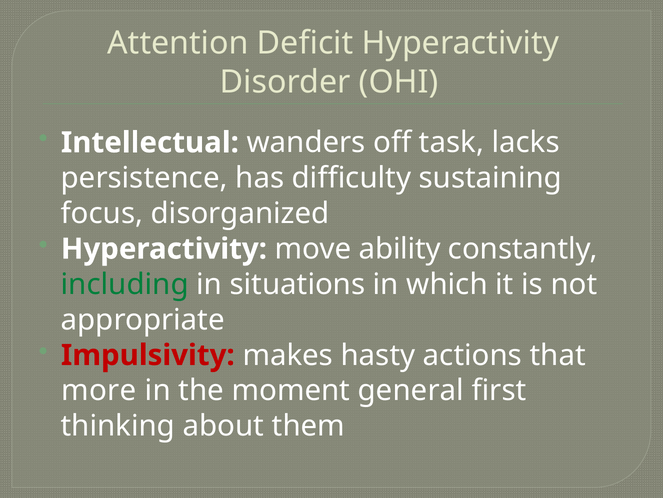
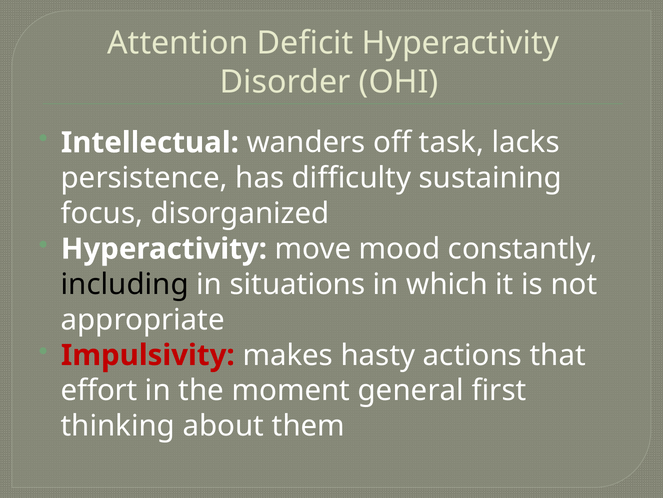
ability: ability -> mood (400, 249)
including colour: green -> black (125, 284)
more: more -> effort (99, 390)
